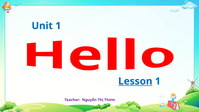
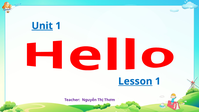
Unit underline: none -> present (42, 26)
